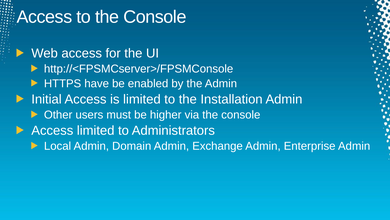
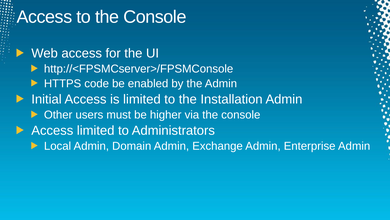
have: have -> code (97, 83)
